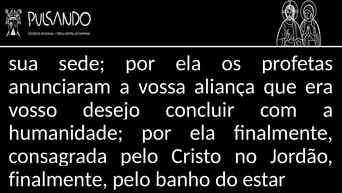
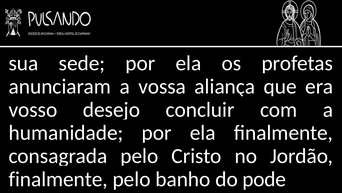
estar: estar -> pode (264, 179)
